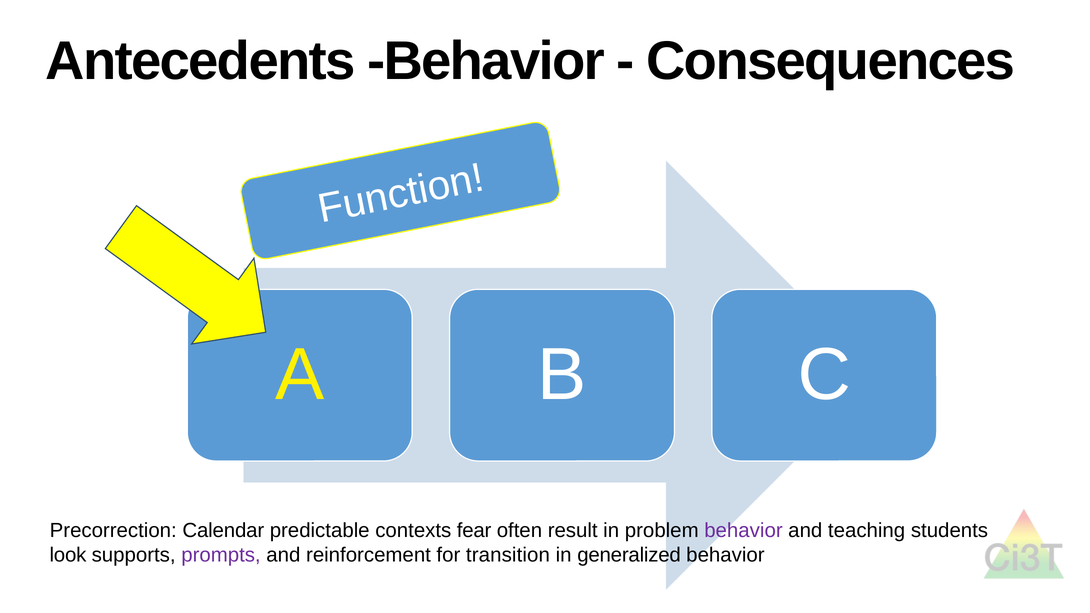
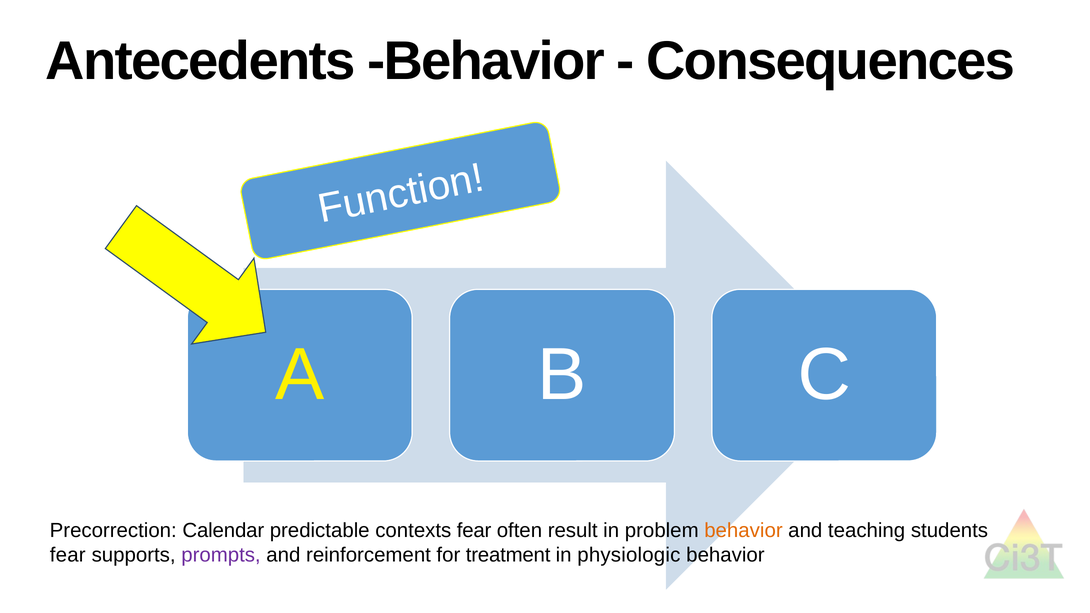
behavior colour: purple -> orange (743, 531)
look: look -> fear (68, 555)
transition: transition -> treatment (508, 555)
generalized: generalized -> physiologic (629, 555)
